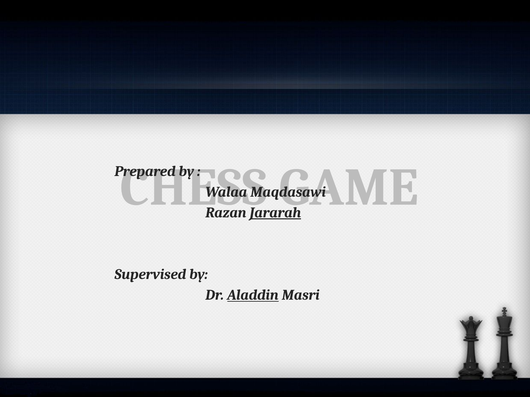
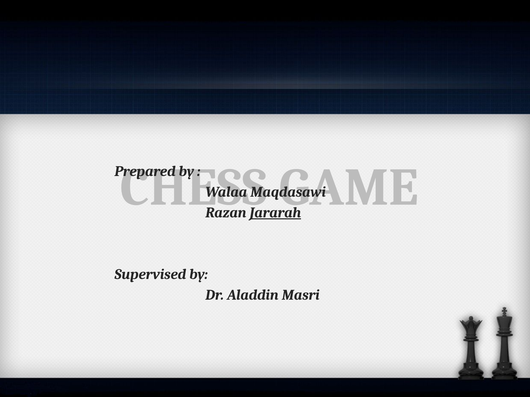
Aladdin underline: present -> none (253, 295)
